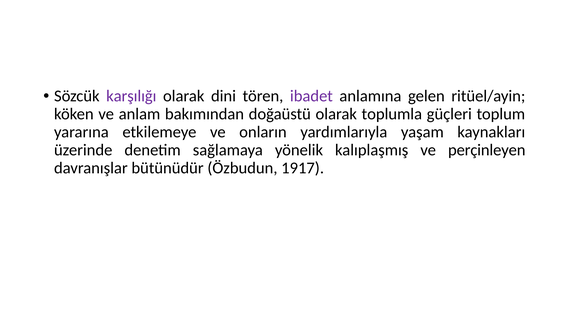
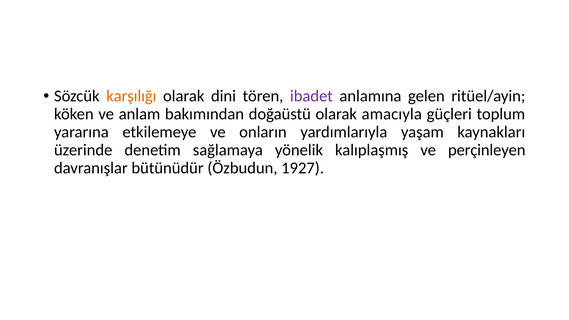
karşılığı colour: purple -> orange (131, 96)
toplumla: toplumla -> amacıyla (392, 114)
1917: 1917 -> 1927 (303, 168)
